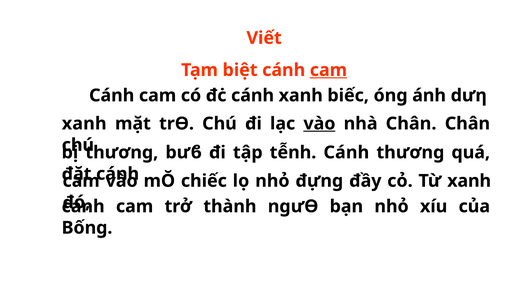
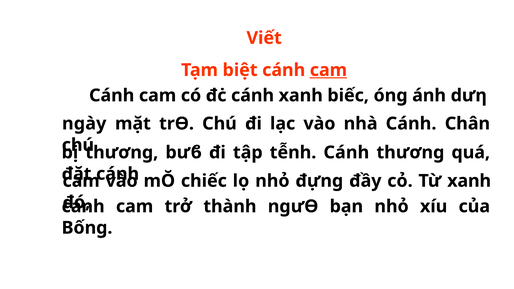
xanh: xanh -> ngày (84, 124)
vào underline: present -> none (319, 124)
nhà Chân: Chân -> Cánh (411, 124)
